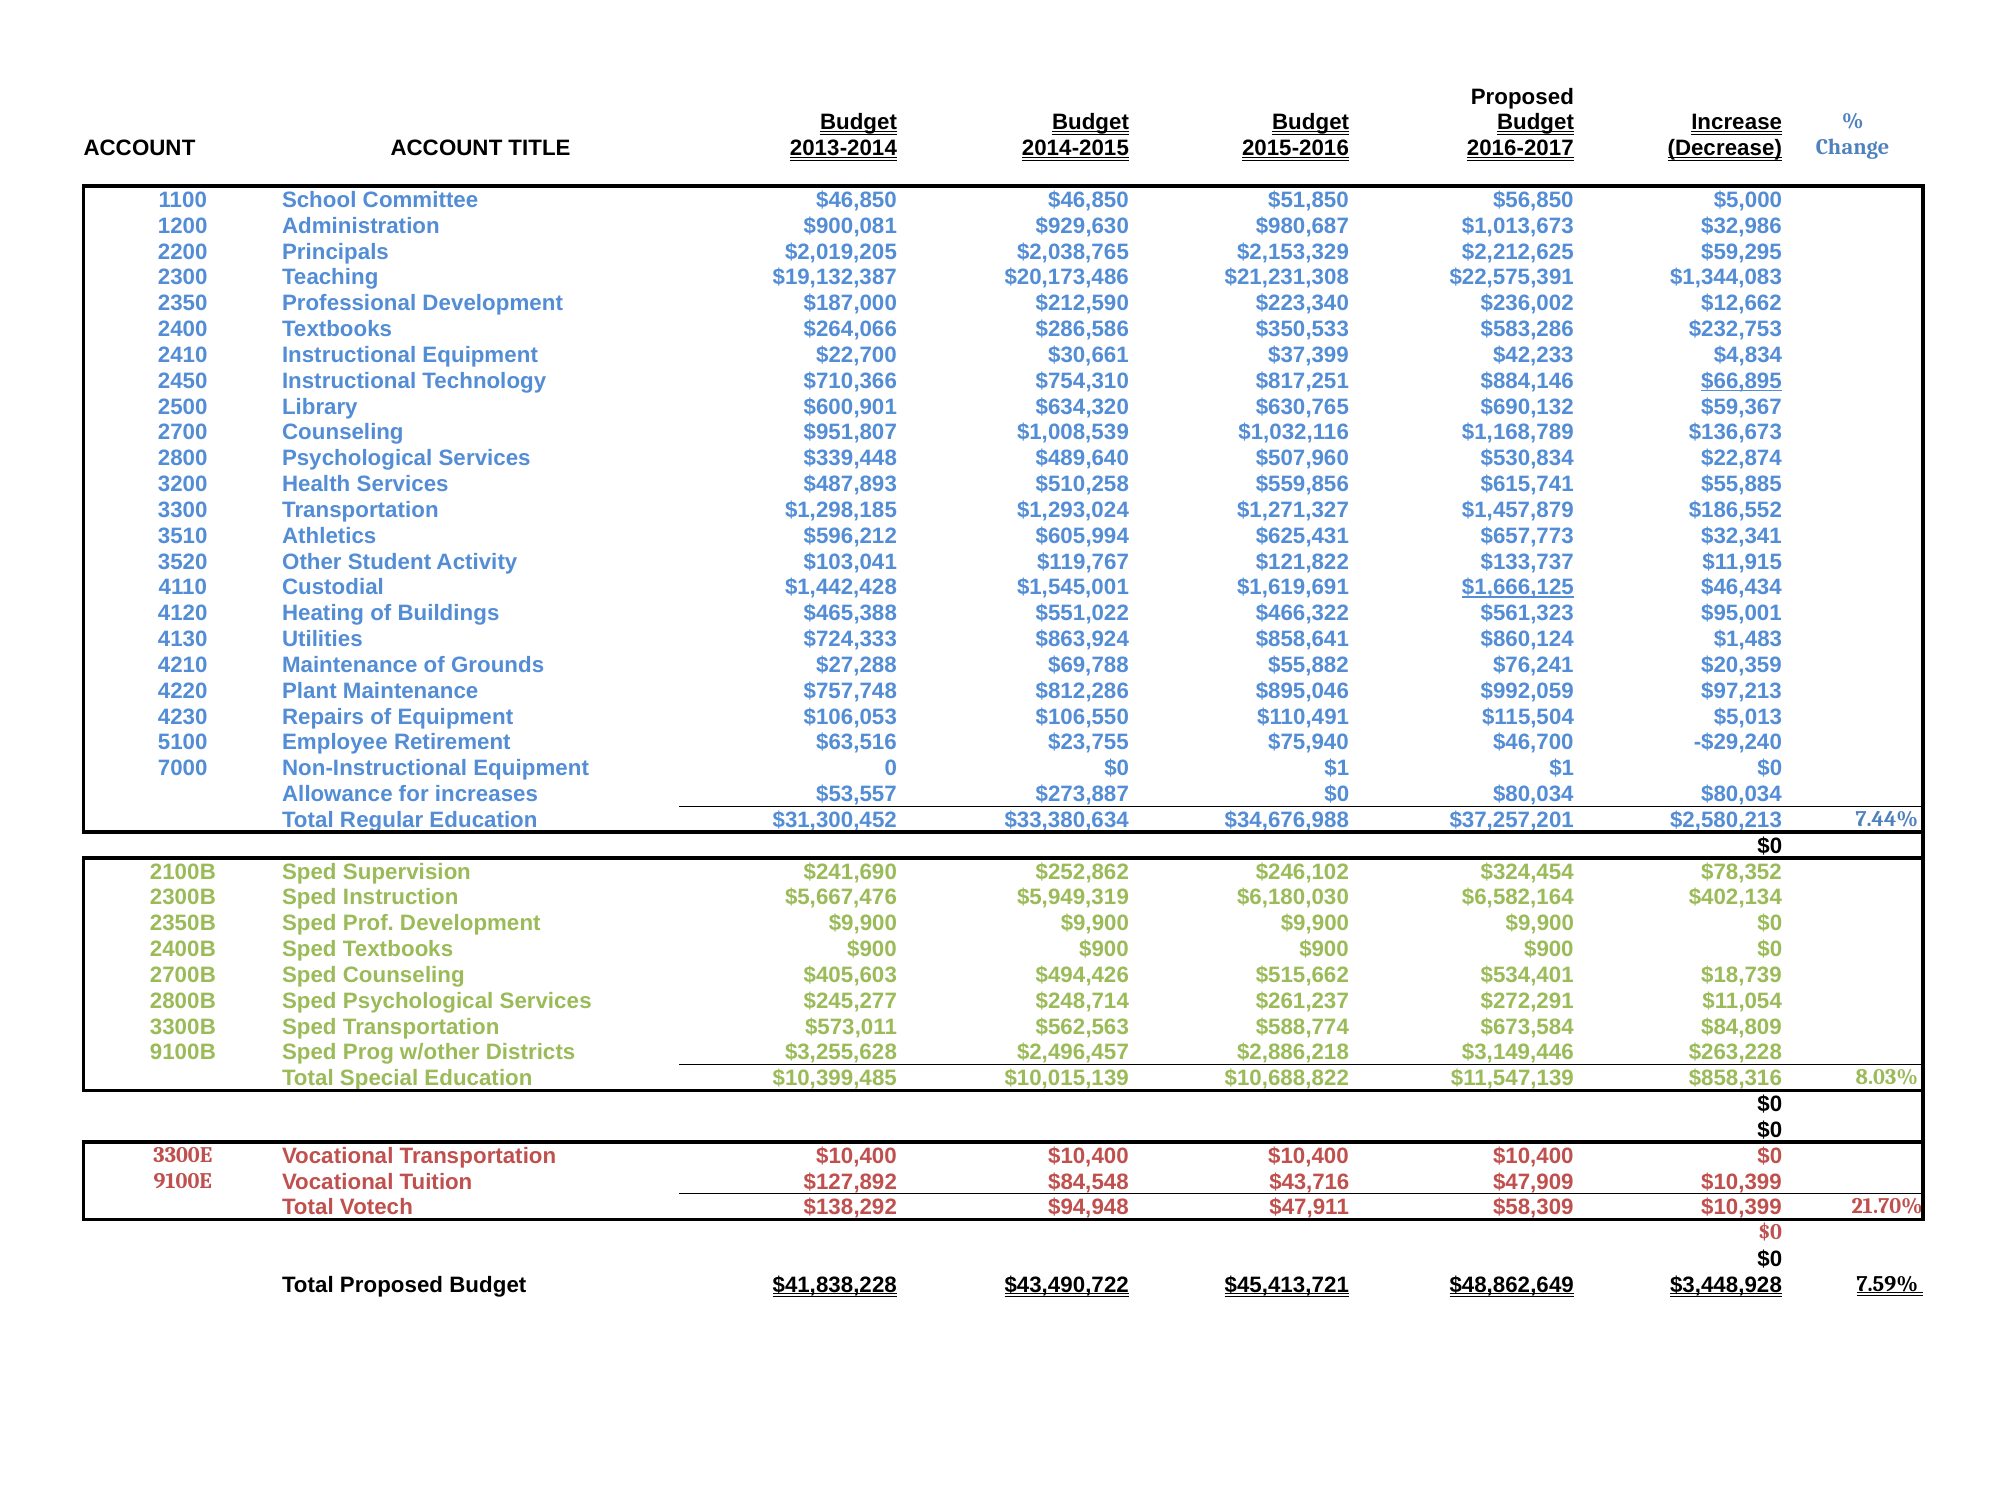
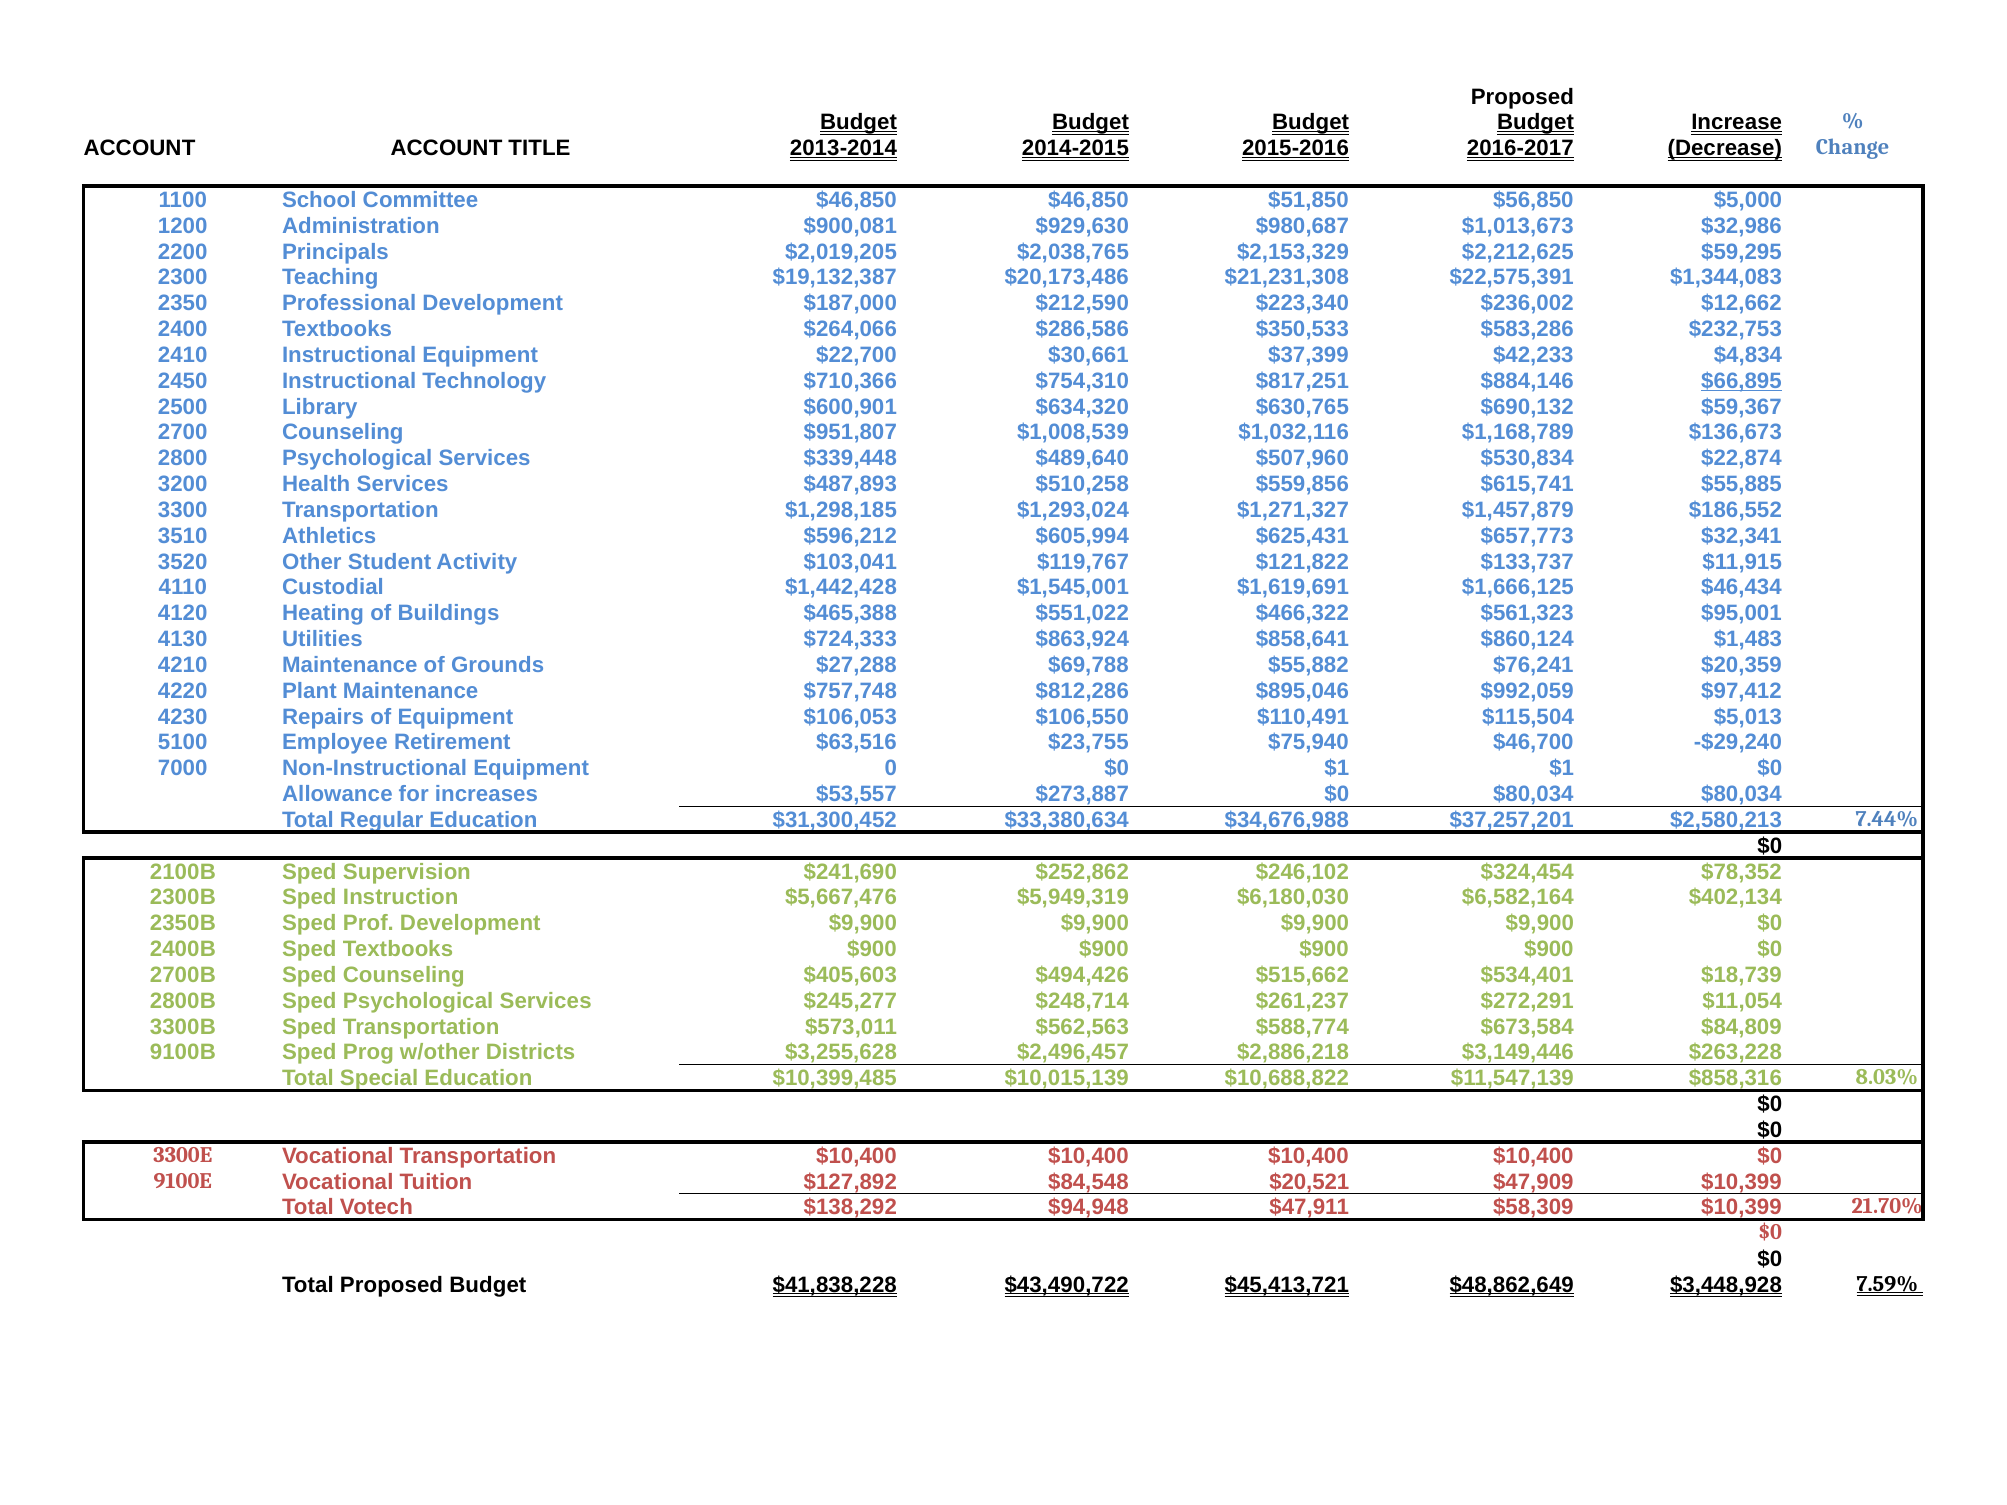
$1,666,125 underline: present -> none (1518, 588)
$97,213: $97,213 -> $97,412 (1741, 691)
$43,716: $43,716 -> $20,521 (1309, 1182)
